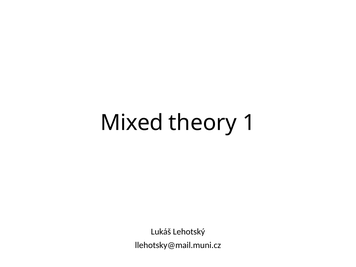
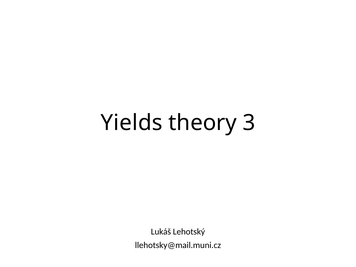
Mixed: Mixed -> Yields (132, 123)
1: 1 -> 3 (249, 123)
